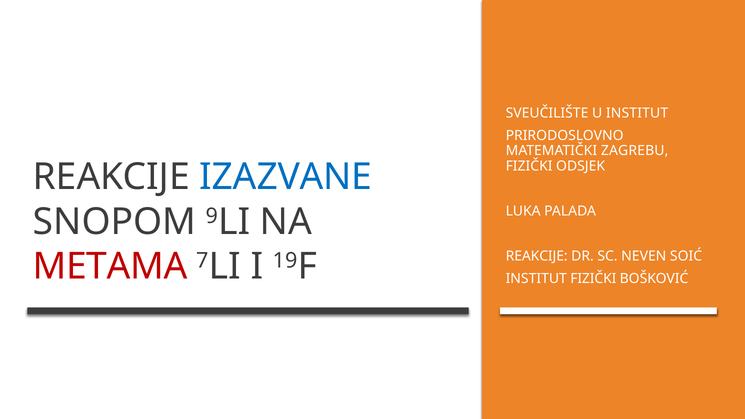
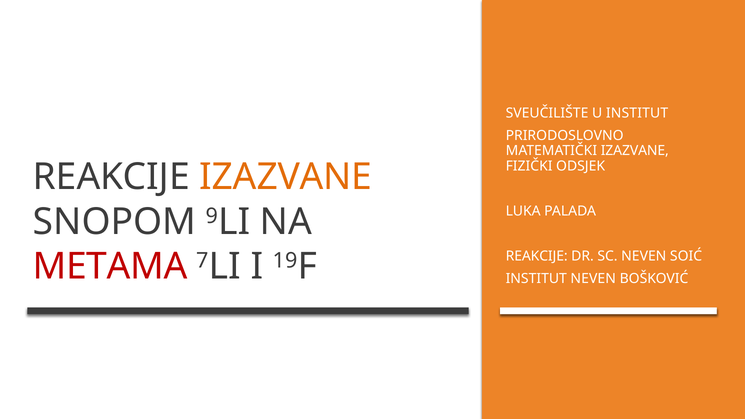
MATEMATIČKI ZAGREBU: ZAGREBU -> IZAZVANE (635, 151)
IZAZVANE colour: blue -> orange (286, 177)
INSTITUT FIZIČKI: FIZIČKI -> NEVEN (593, 279)
